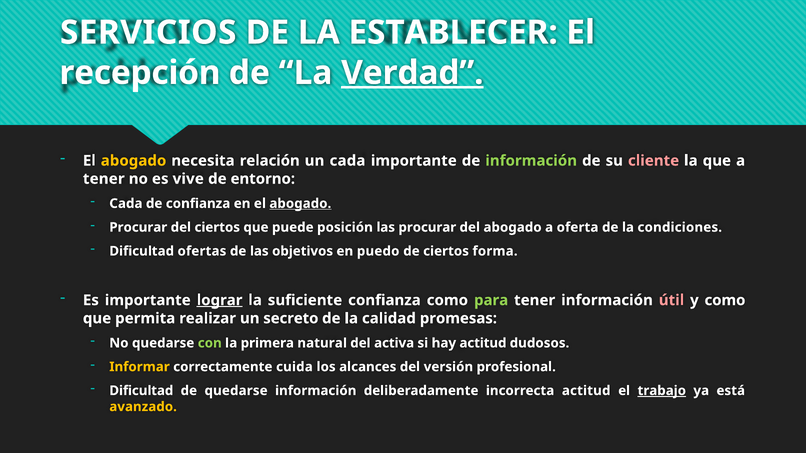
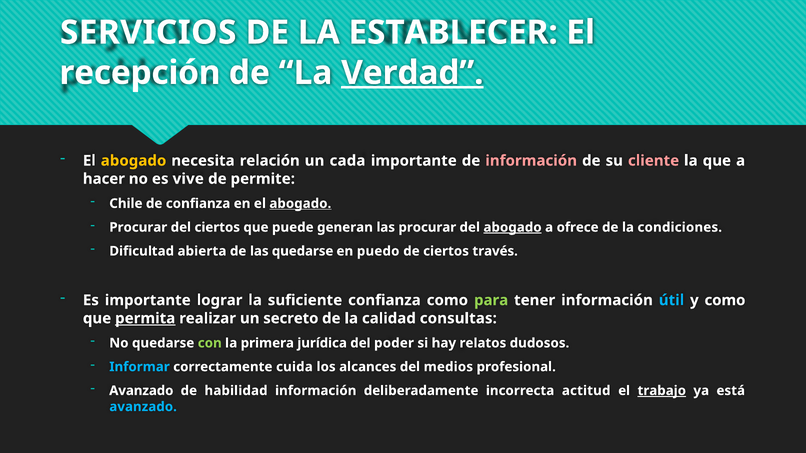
información colour: light green -> pink (531, 161)
tener: tener -> hacer (104, 179)
entorno: entorno -> permite (263, 179)
Cada: Cada -> Chile (126, 204)
posición: posición -> generan (345, 227)
abogado underline: none -> present (513, 227)
oferta: oferta -> ofrece (578, 227)
ofertas: ofertas -> abierta (202, 251)
las objetivos: objetivos -> quedarse (303, 251)
forma: forma -> través (495, 251)
lograr underline: present -> none (220, 300)
útil colour: pink -> light blue (671, 300)
permita underline: none -> present (145, 319)
promesas: promesas -> consultas (458, 319)
natural: natural -> jurídica (322, 343)
activa: activa -> poder (394, 343)
hay actitud: actitud -> relatos (483, 343)
Informar colour: yellow -> light blue (140, 367)
versión: versión -> medios (448, 367)
Dificultad: Dificultad -> Avanzado (141, 391)
de quedarse: quedarse -> habilidad (236, 391)
avanzado colour: yellow -> light blue (143, 407)
